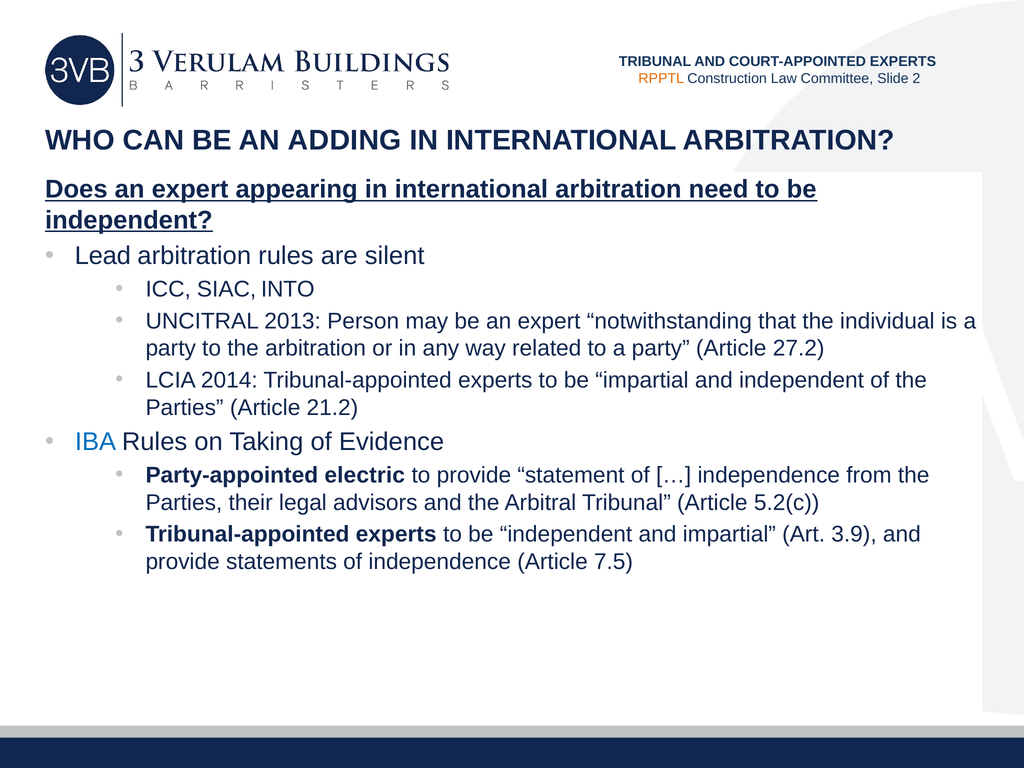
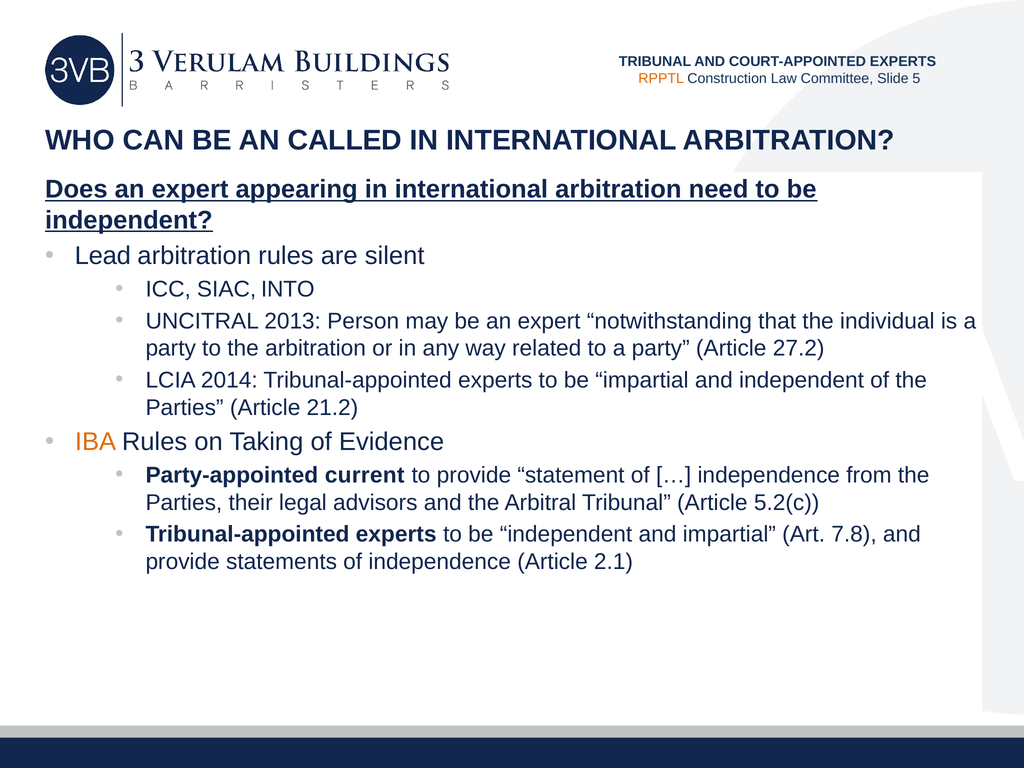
2: 2 -> 5 (916, 79)
ADDING: ADDING -> CALLED (345, 140)
IBA colour: blue -> orange (96, 442)
electric: electric -> current (365, 475)
3.9: 3.9 -> 7.8 (854, 534)
7.5: 7.5 -> 2.1 (613, 562)
